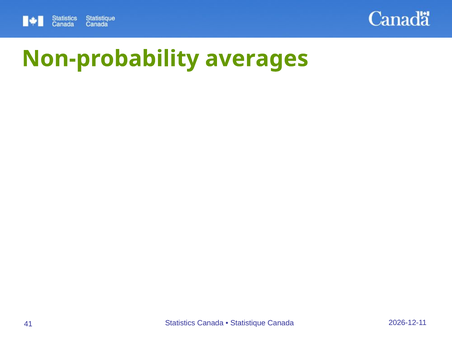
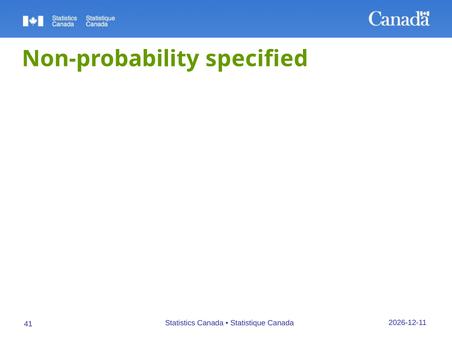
averages: averages -> specified (257, 59)
